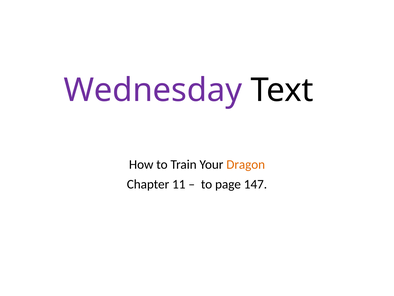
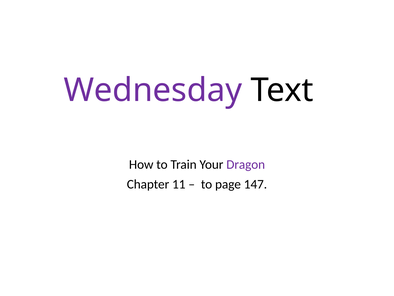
Dragon colour: orange -> purple (246, 164)
